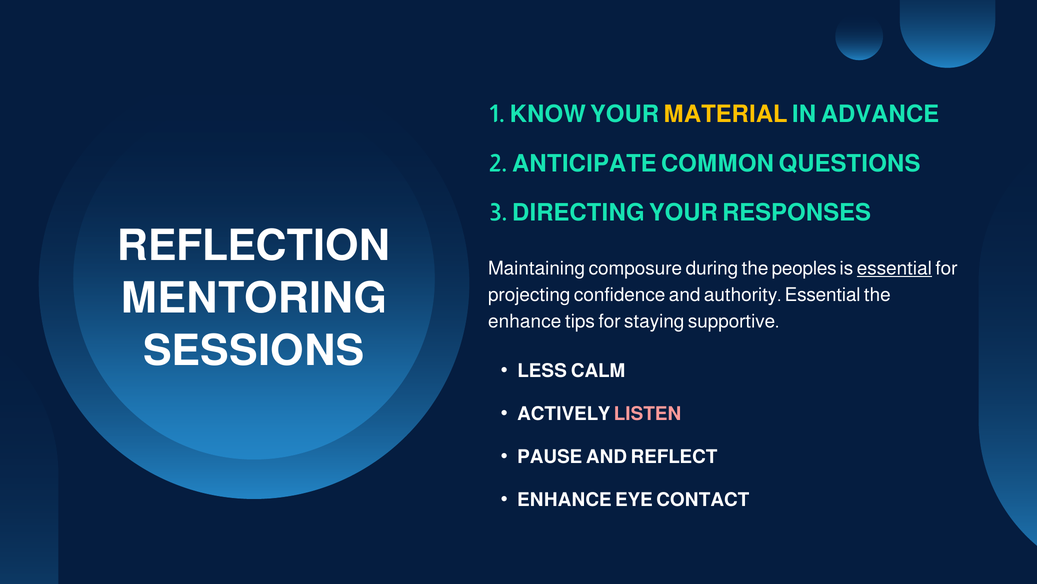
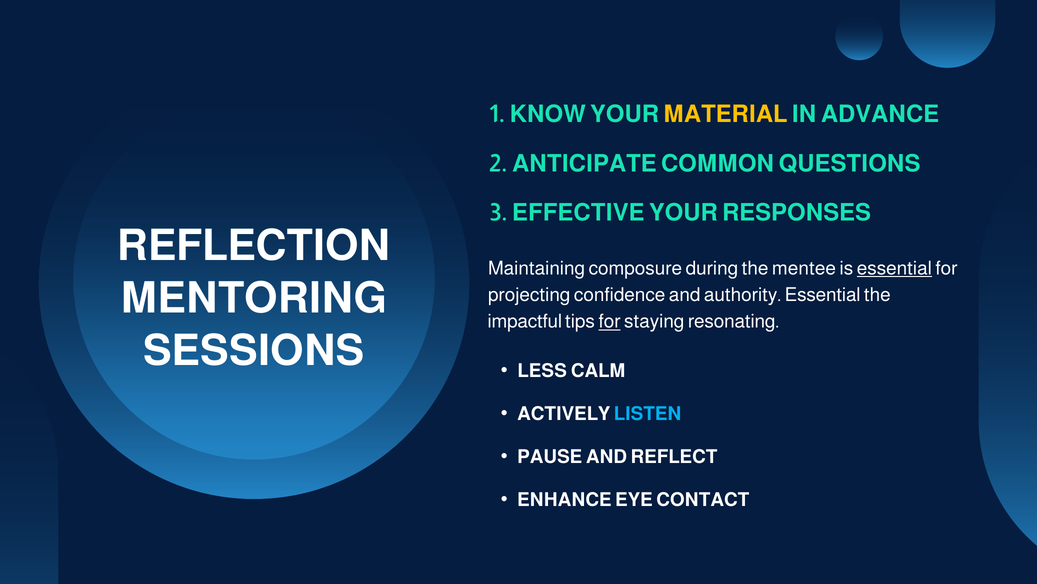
DIRECTING: DIRECTING -> EFFECTIVE (578, 212)
peoples: peoples -> mentee (804, 268)
enhance: enhance -> impactful (525, 321)
for underline: none -> present (610, 321)
supportive: supportive -> resonating (734, 321)
LISTEN colour: pink -> light blue (648, 413)
